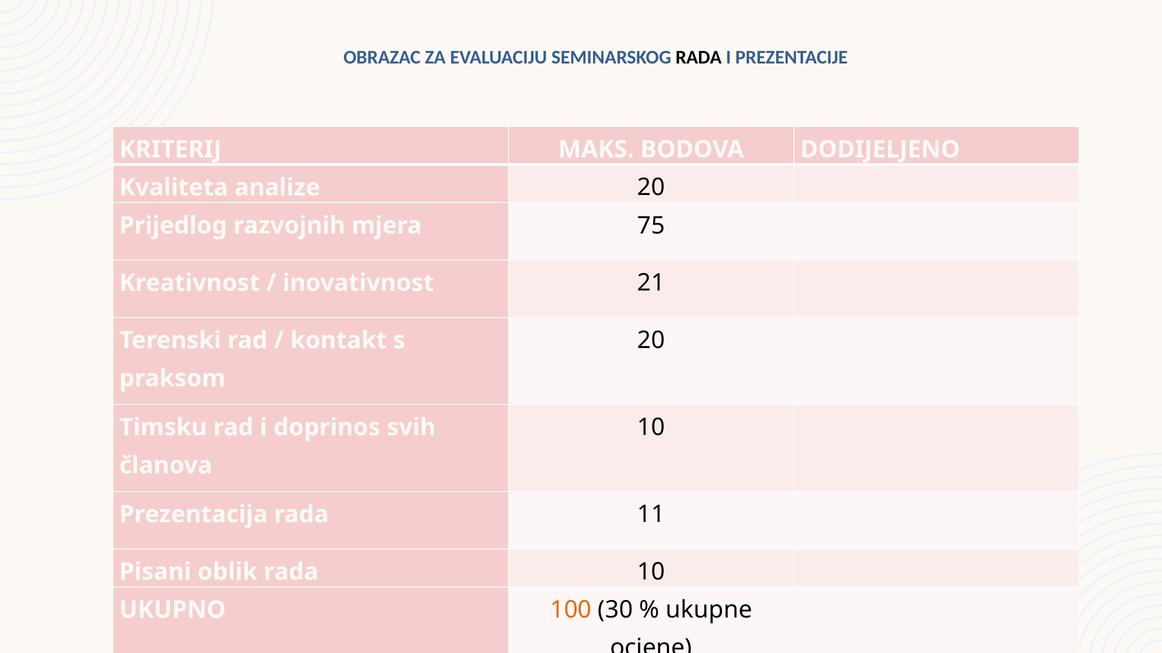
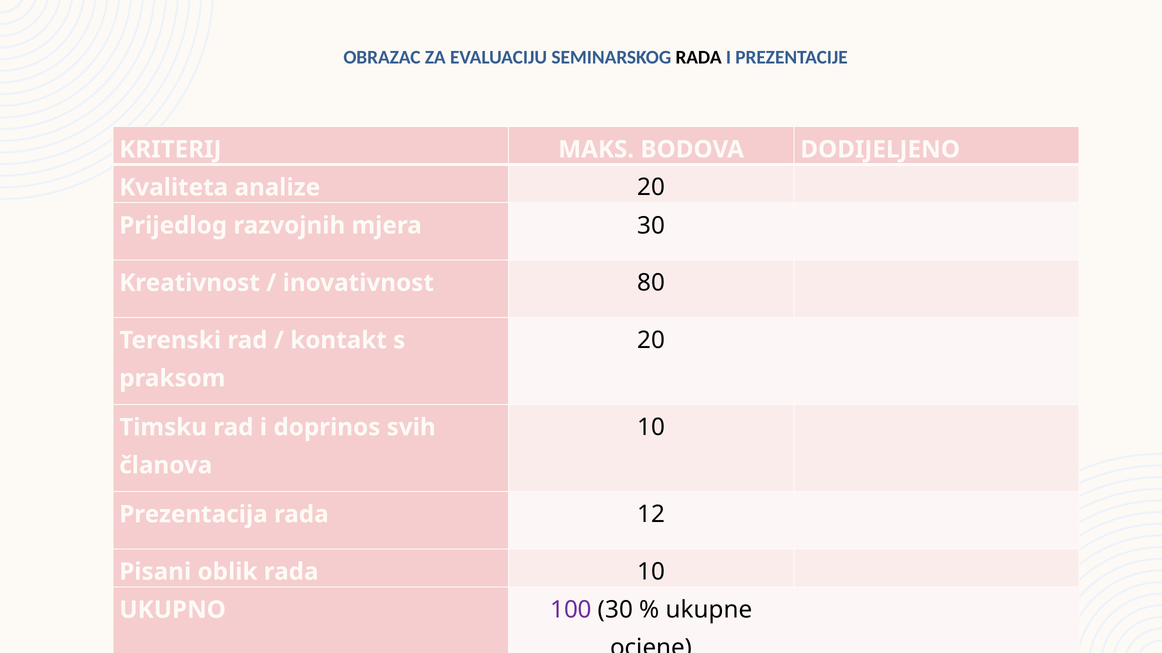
mjera 75: 75 -> 30 (651, 226)
21: 21 -> 80 (651, 283)
11: 11 -> 12 (651, 515)
100 colour: orange -> purple (571, 610)
